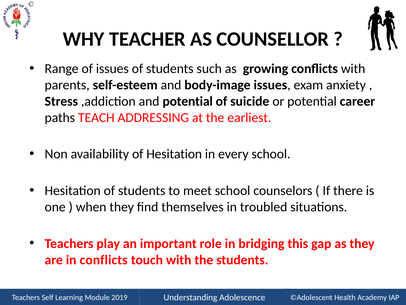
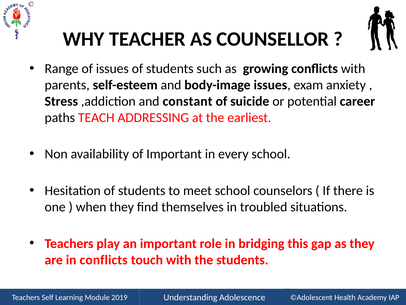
and potential: potential -> constant (188, 101)
of Hesitation: Hesitation -> Important (174, 154)
